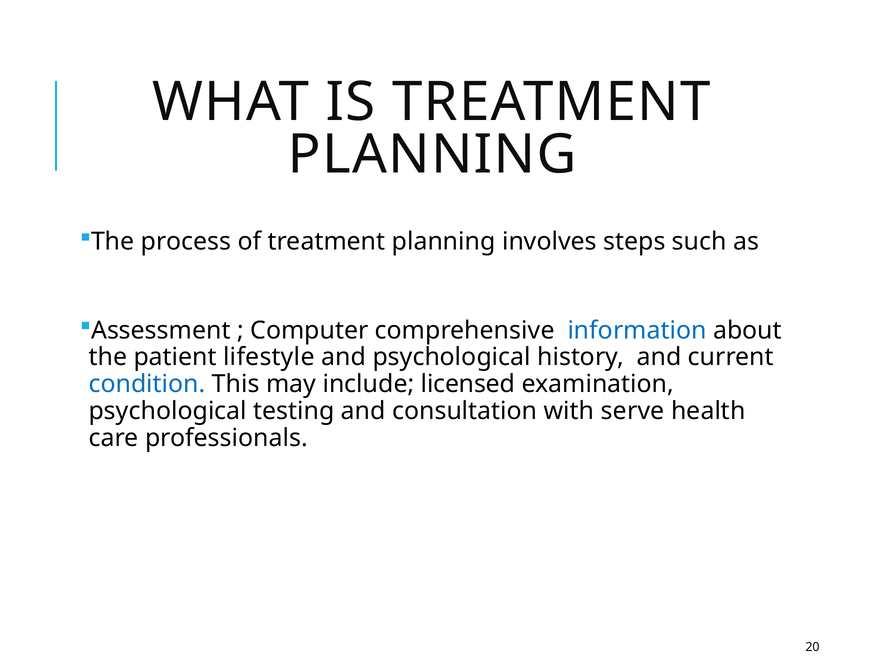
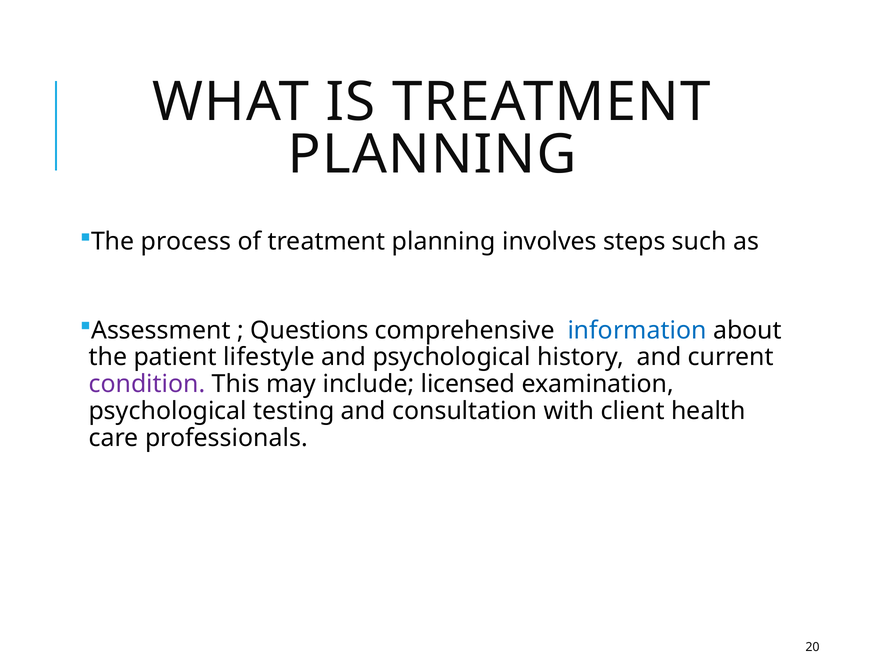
Computer: Computer -> Questions (309, 330)
condition colour: blue -> purple (147, 384)
serve: serve -> client (633, 411)
